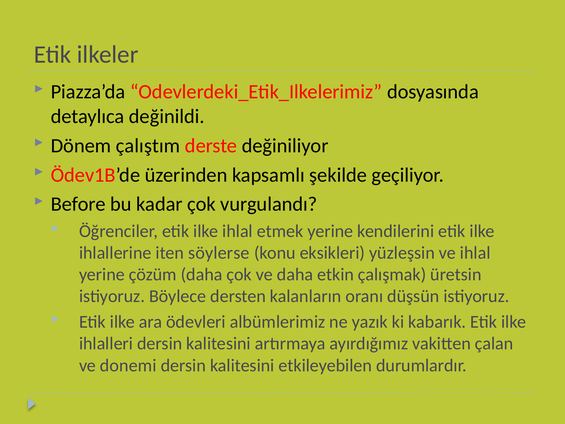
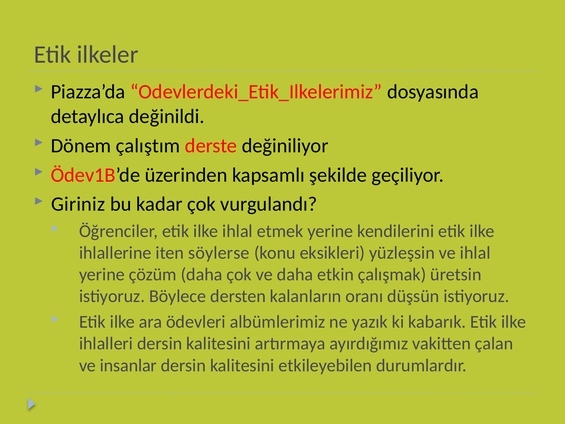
Before: Before -> Giriniz (78, 204)
donemi: donemi -> insanlar (128, 365)
